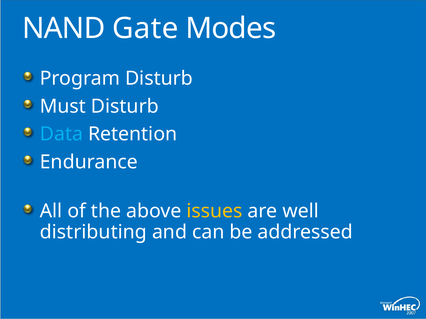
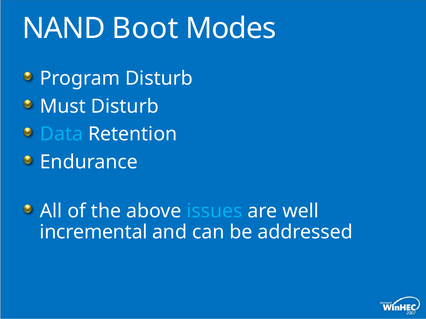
Gate: Gate -> Boot (145, 29)
issues colour: yellow -> light blue (215, 211)
distributing: distributing -> incremental (94, 233)
